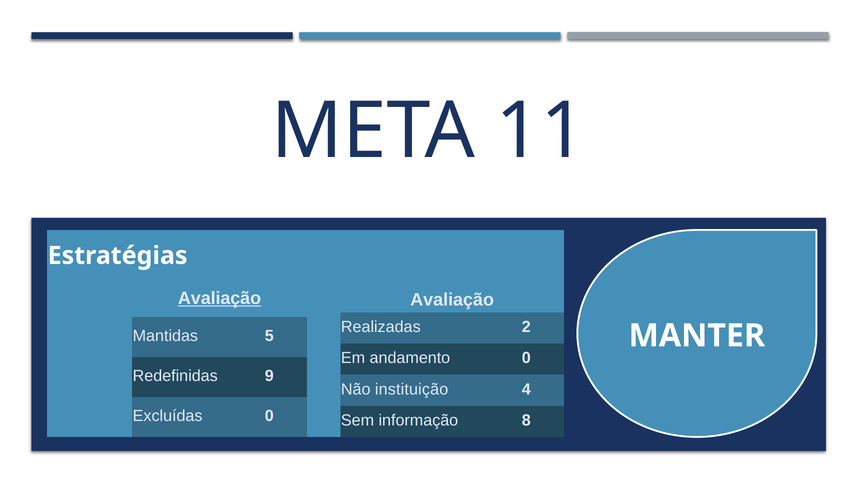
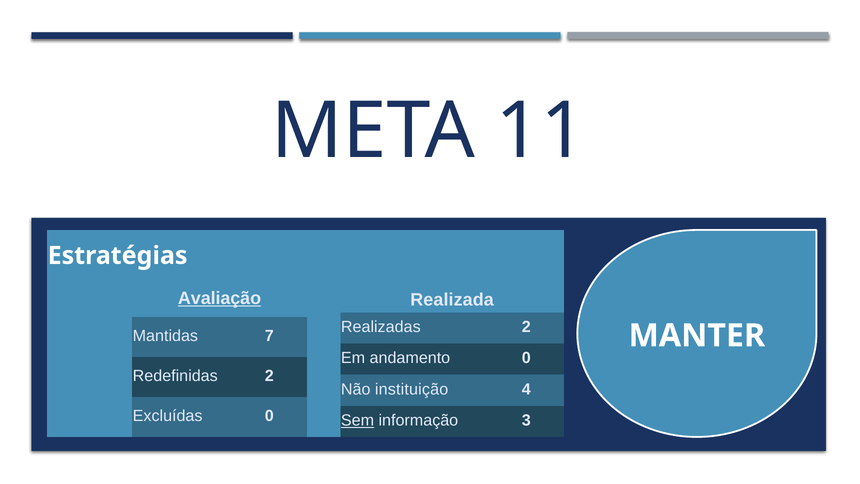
Avaliação: Avaliação -> Realizada (452, 299)
5: 5 -> 7 (269, 336)
Redefinidas 9: 9 -> 2 (269, 376)
Sem underline: none -> present (358, 420)
8: 8 -> 3 (526, 420)
